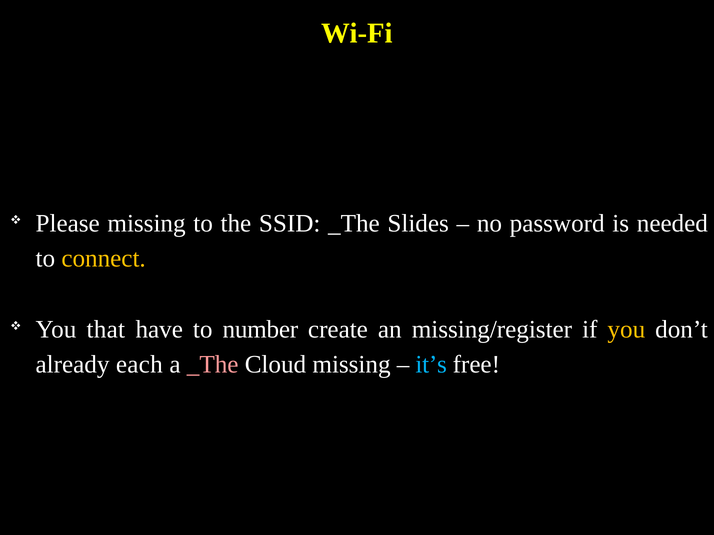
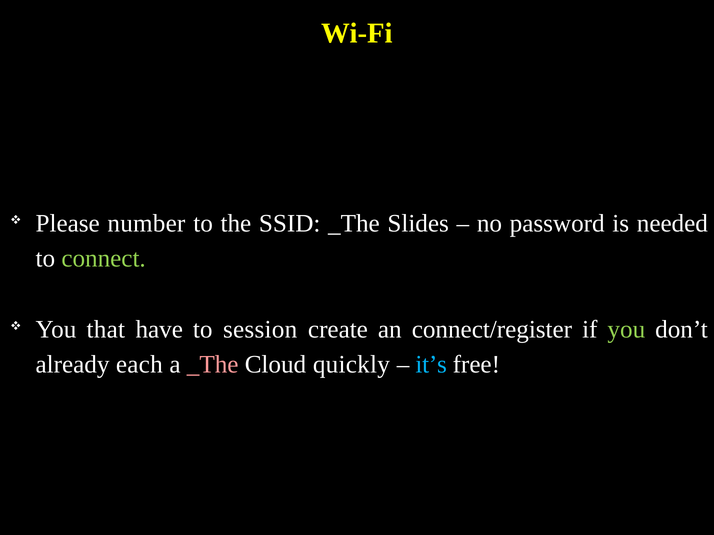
Please missing: missing -> number (146, 223)
connect colour: yellow -> light green (104, 259)
number: number -> session (260, 330)
missing/register: missing/register -> connect/register (492, 330)
you colour: yellow -> light green (626, 330)
Cloud missing: missing -> quickly (351, 365)
